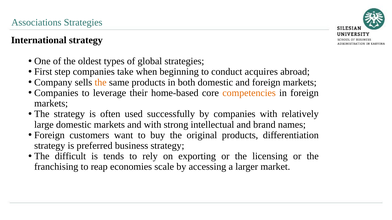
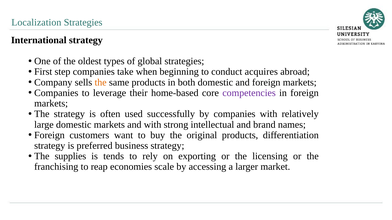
Associations: Associations -> Localization (36, 22)
competencies colour: orange -> purple (249, 93)
difficult: difficult -> supplies (70, 157)
